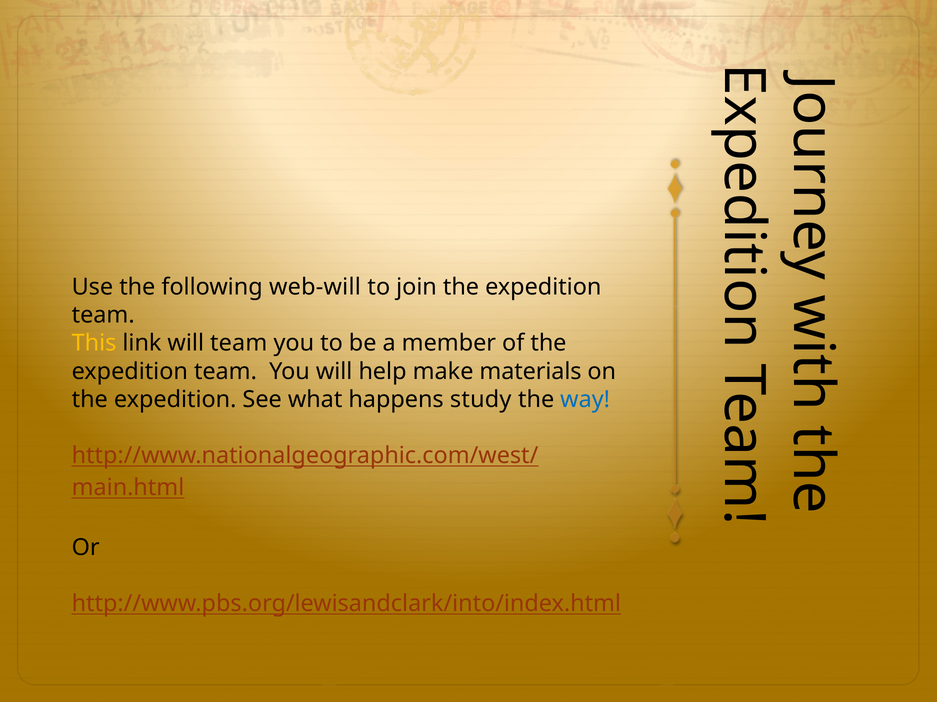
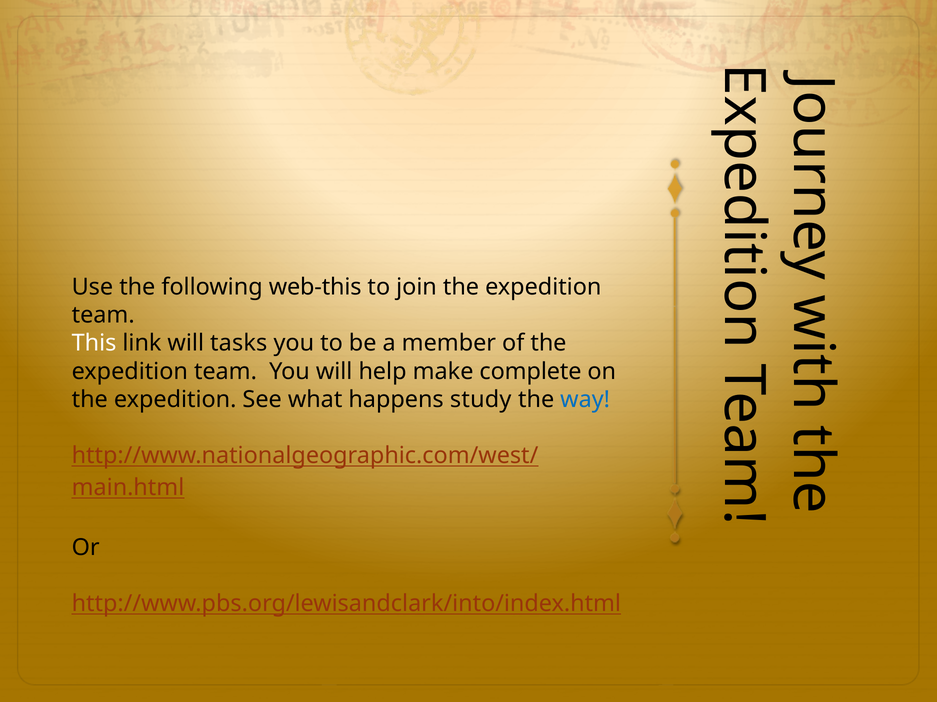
web-will: web-will -> web-this (315, 287)
This colour: yellow -> white (94, 344)
will team: team -> tasks (239, 344)
materials: materials -> complete (531, 372)
